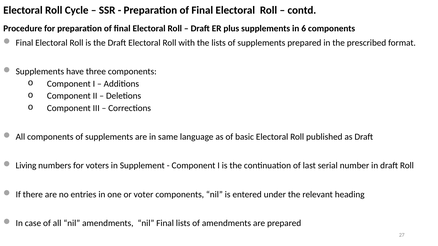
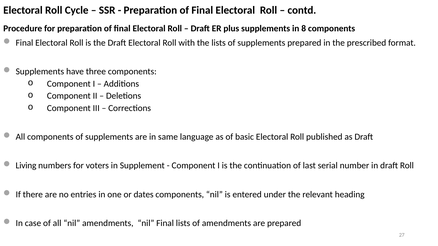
6: 6 -> 8 (304, 28)
voter: voter -> dates (144, 195)
